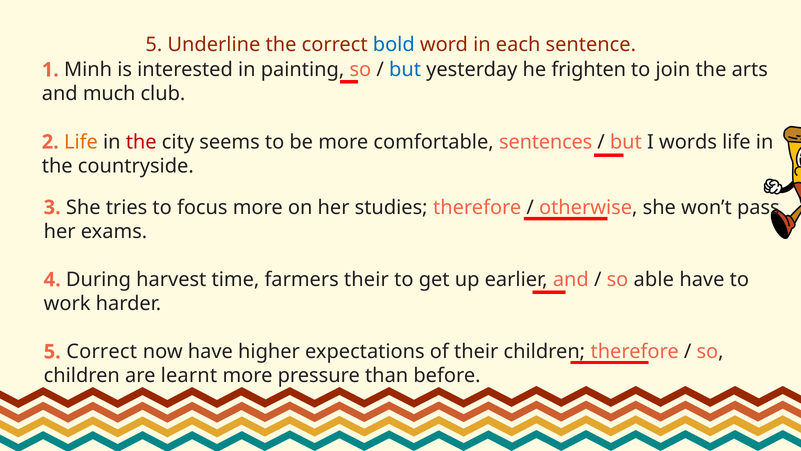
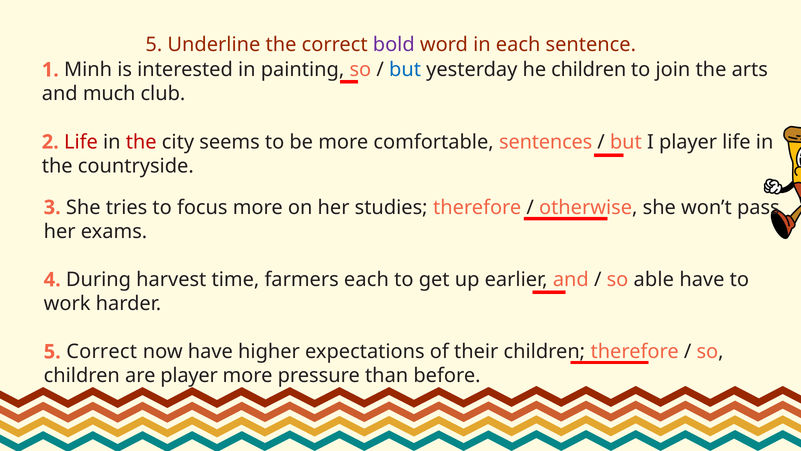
bold colour: blue -> purple (394, 45)
he frighten: frighten -> children (589, 70)
Life colour: orange -> red (81, 142)
I words: words -> player (688, 142)
farmers their: their -> each (366, 279)
are learnt: learnt -> player (189, 375)
